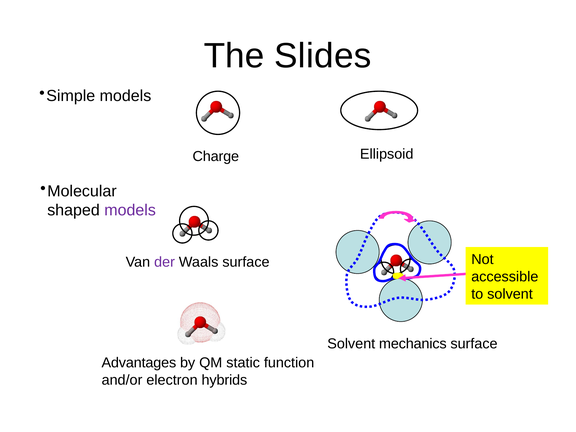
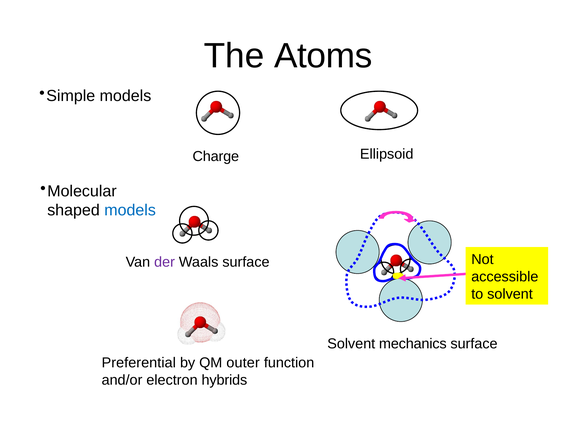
Slides: Slides -> Atoms (323, 56)
models colour: purple -> blue (130, 210)
Advantages: Advantages -> Preferential (139, 363)
static: static -> outer (243, 363)
